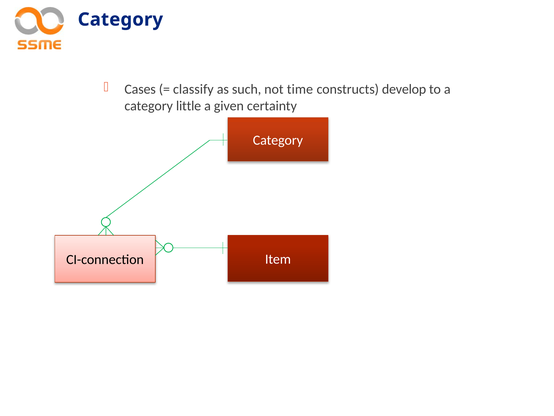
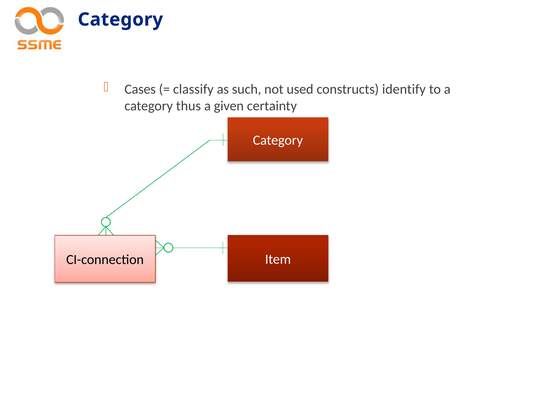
time: time -> used (300, 89)
develop: develop -> identify (404, 89)
little: little -> thus (188, 106)
